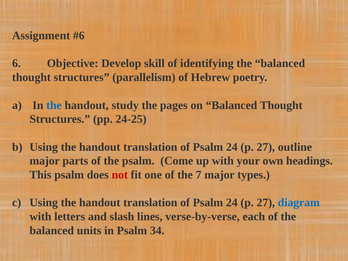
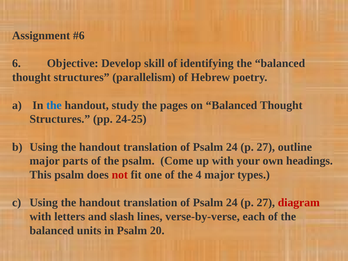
7: 7 -> 4 (199, 175)
diagram colour: blue -> red (299, 203)
34: 34 -> 20 (157, 230)
